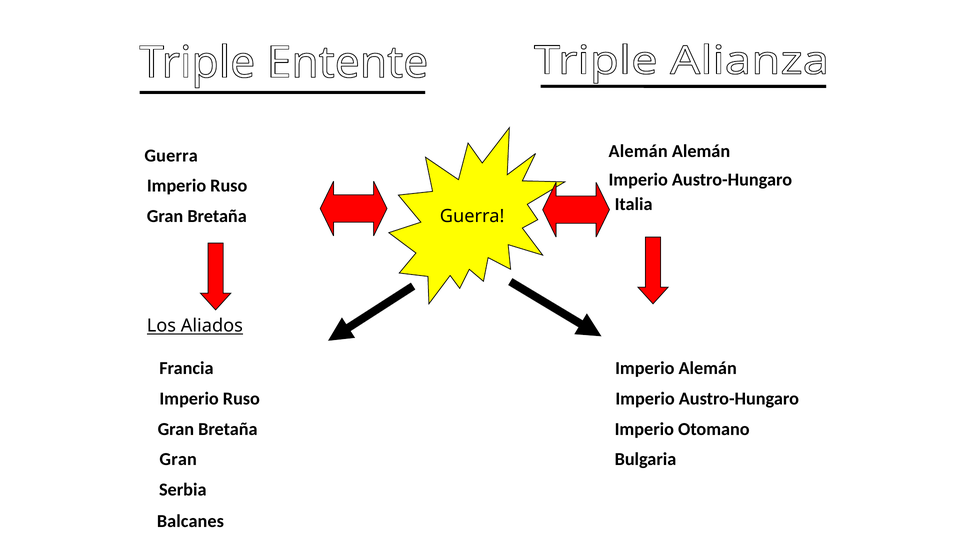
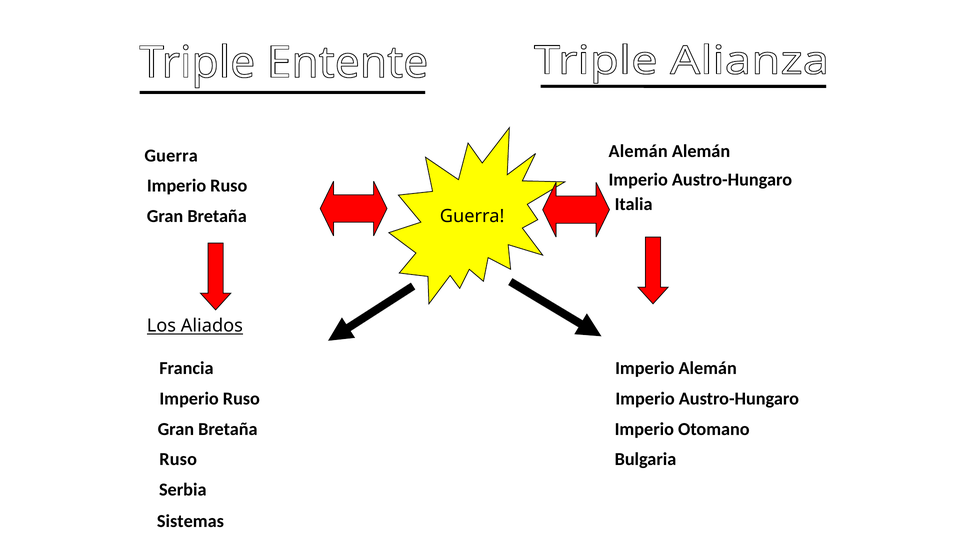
Gran: Gran -> Ruso (178, 459)
Balcanes: Balcanes -> Sistemas (190, 521)
